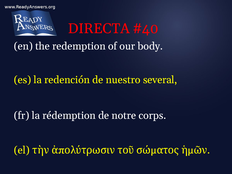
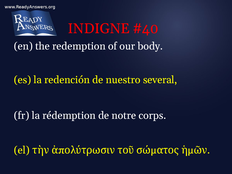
DIRECTA: DIRECTA -> INDIGNE (99, 29)
